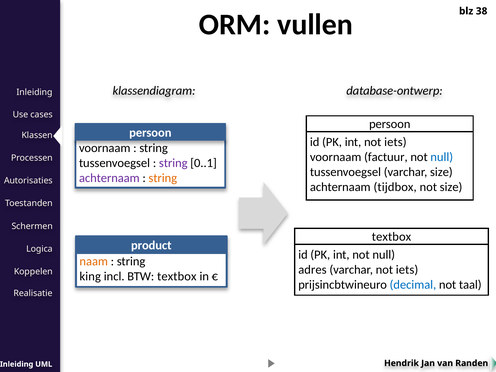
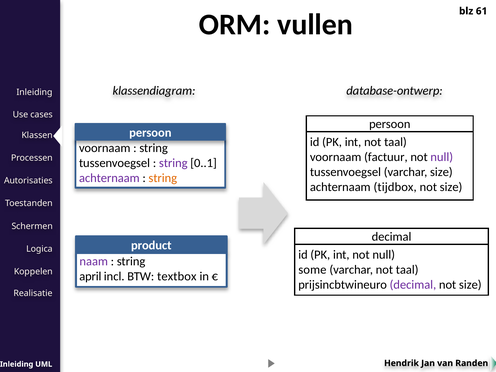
38: 38 -> 61 (482, 11)
int not iets: iets -> taal (395, 142)
null colour: blue -> purple (442, 157)
textbox: textbox -> decimal (392, 237)
naam colour: orange -> purple (94, 261)
adres: adres -> some (312, 269)
varchar not iets: iets -> taal (407, 269)
king: king -> april (90, 276)
decimal colour: blue -> purple (413, 284)
taal: taal -> size (470, 284)
